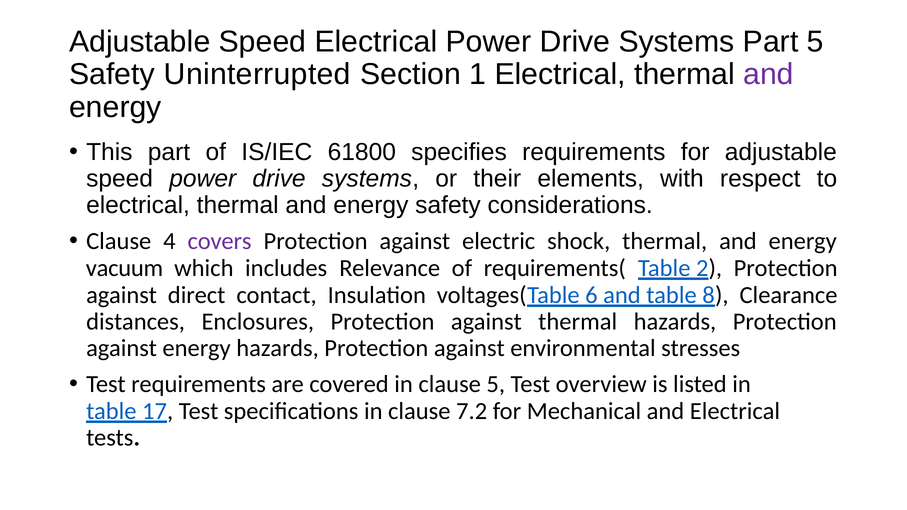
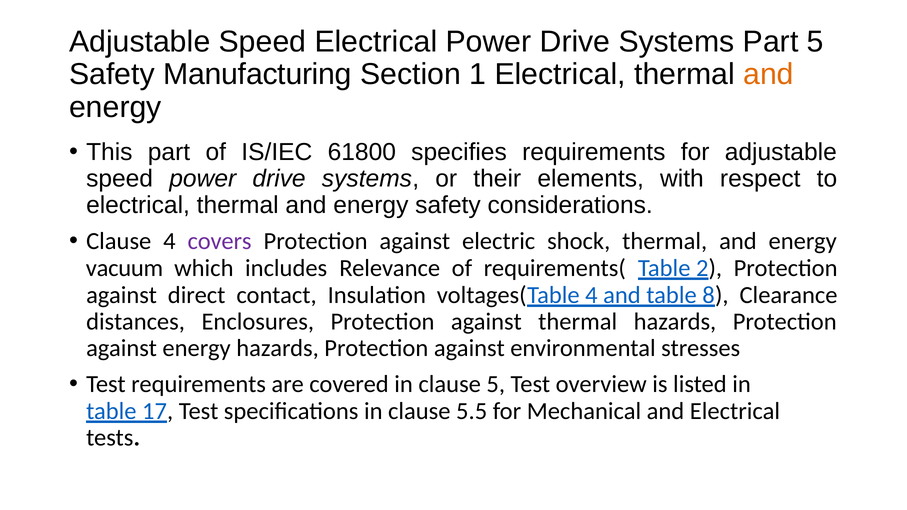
Uninterrupted: Uninterrupted -> Manufacturing (258, 74)
and colour: purple -> orange (769, 74)
voltages(Table 6: 6 -> 4 (591, 295)
7.2: 7.2 -> 5.5 (472, 411)
